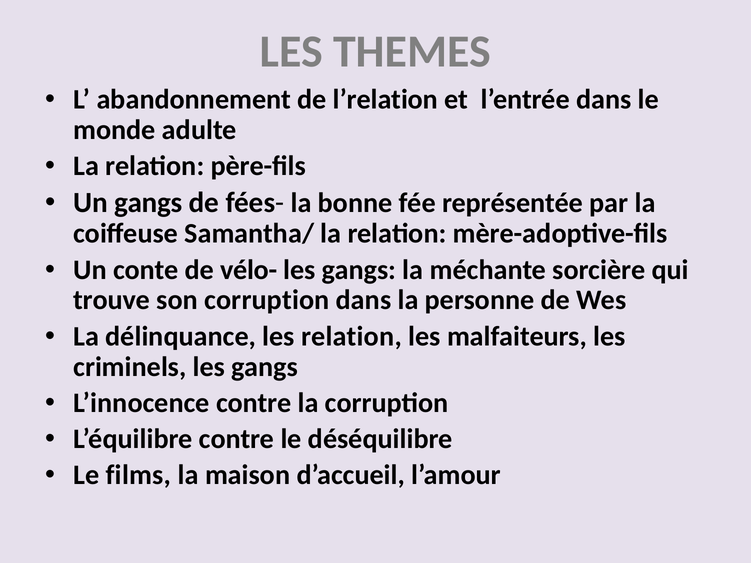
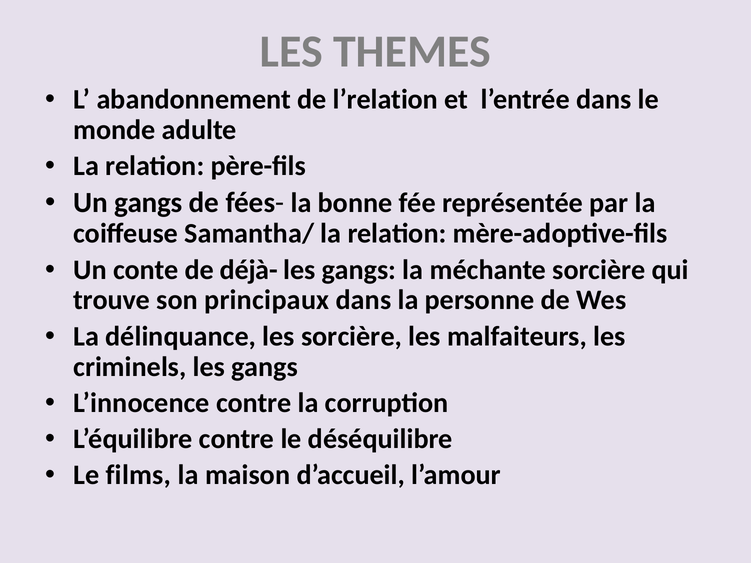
vélo-: vélo- -> déjà- (249, 270)
son corruption: corruption -> principaux (267, 300)
les relation: relation -> sorcière (352, 336)
